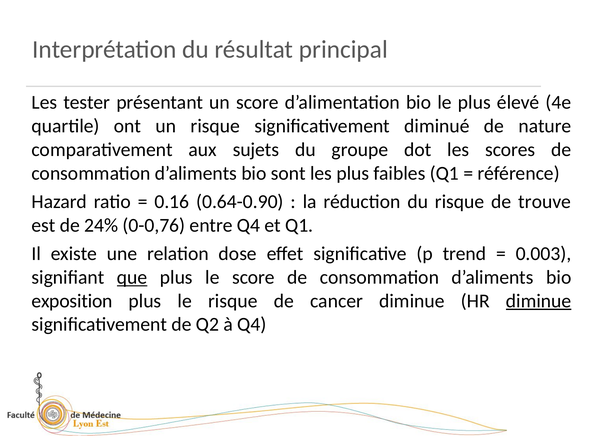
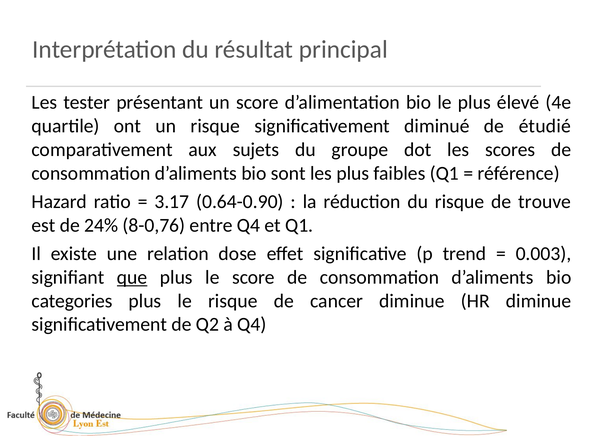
nature: nature -> étudié (545, 126)
0.16: 0.16 -> 3.17 (172, 202)
0-0,76: 0-0,76 -> 8-0,76 (154, 225)
exposition: exposition -> categories (72, 301)
diminue underline: present -> none (539, 301)
